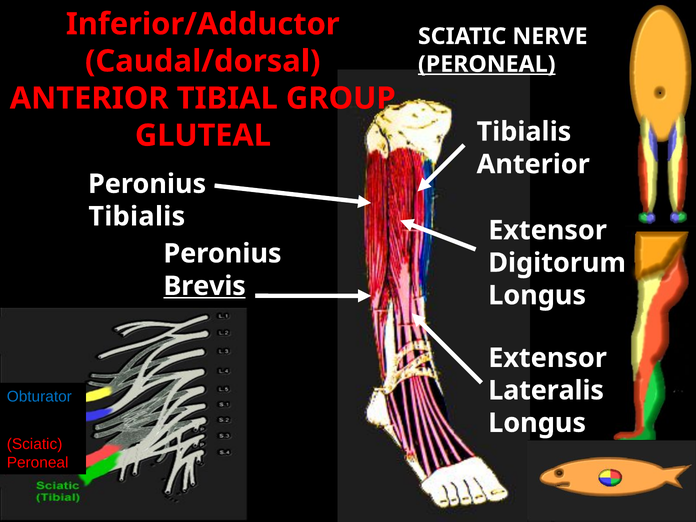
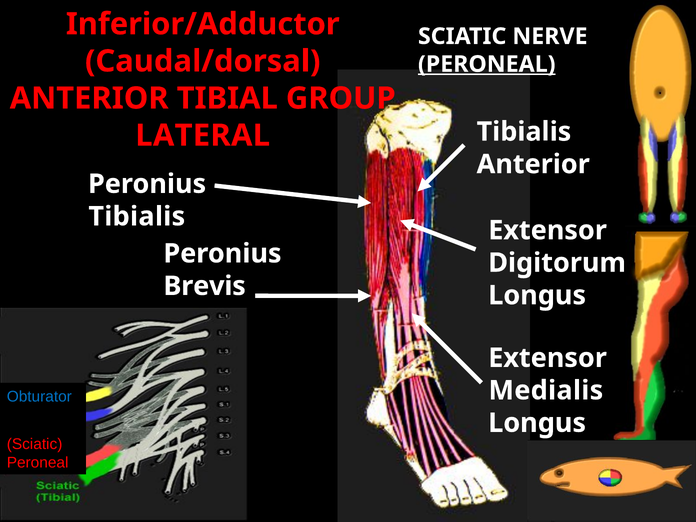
GLUTEAL: GLUTEAL -> LATERAL (203, 136)
Brevis underline: present -> none (205, 286)
Lateralis: Lateralis -> Medialis (546, 390)
